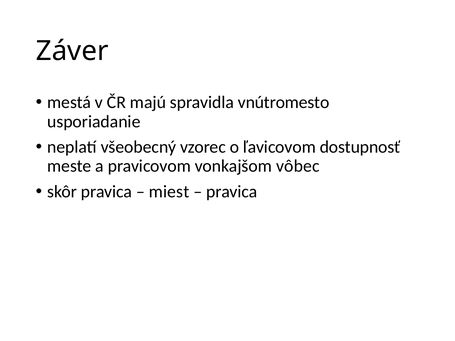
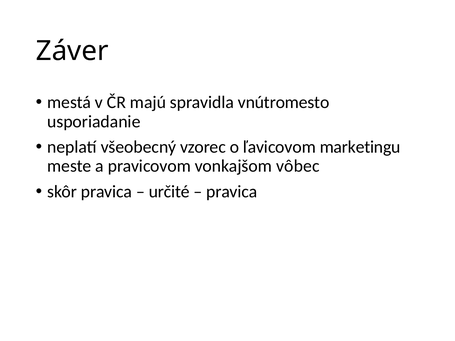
dostupnosť: dostupnosť -> marketingu (360, 147)
miest: miest -> určité (169, 192)
